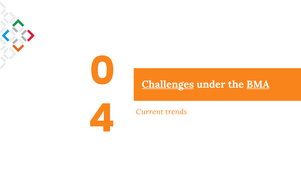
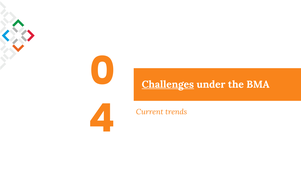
BMA underline: present -> none (258, 85)
